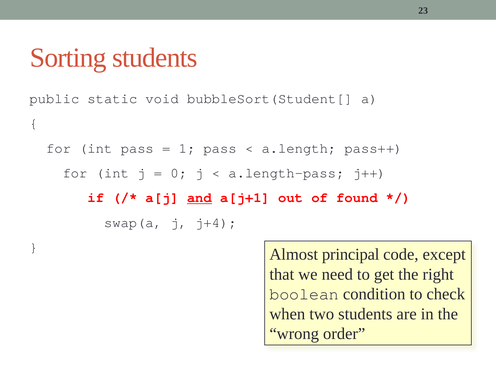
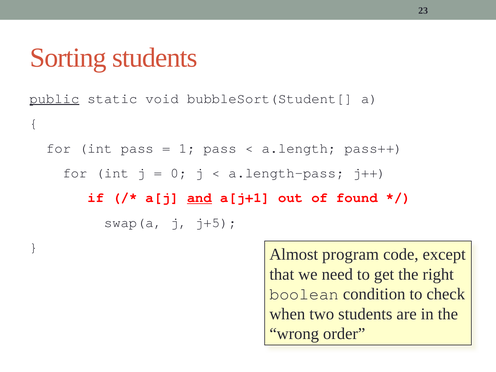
public underline: none -> present (55, 99)
j+4: j+4 -> j+5 (216, 223)
principal: principal -> program (351, 254)
